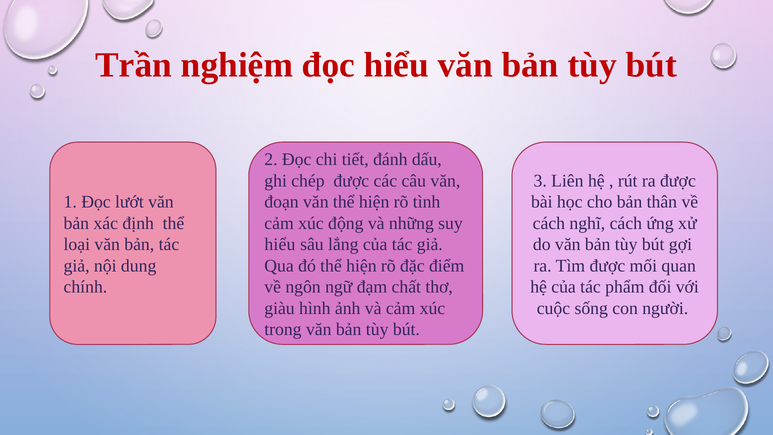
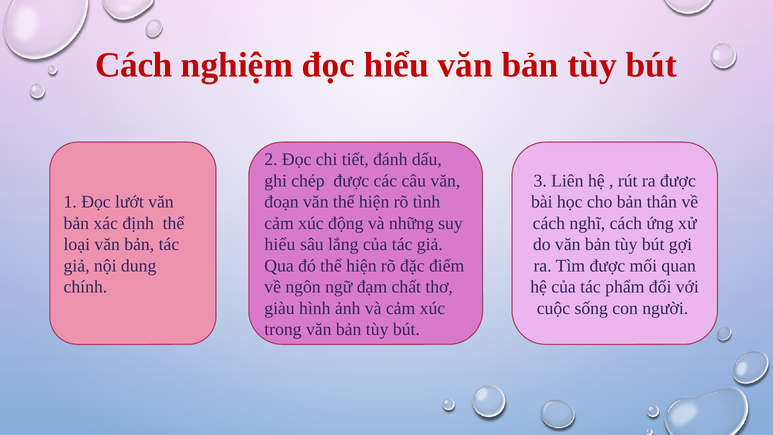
Trần: Trần -> Cách (134, 65)
